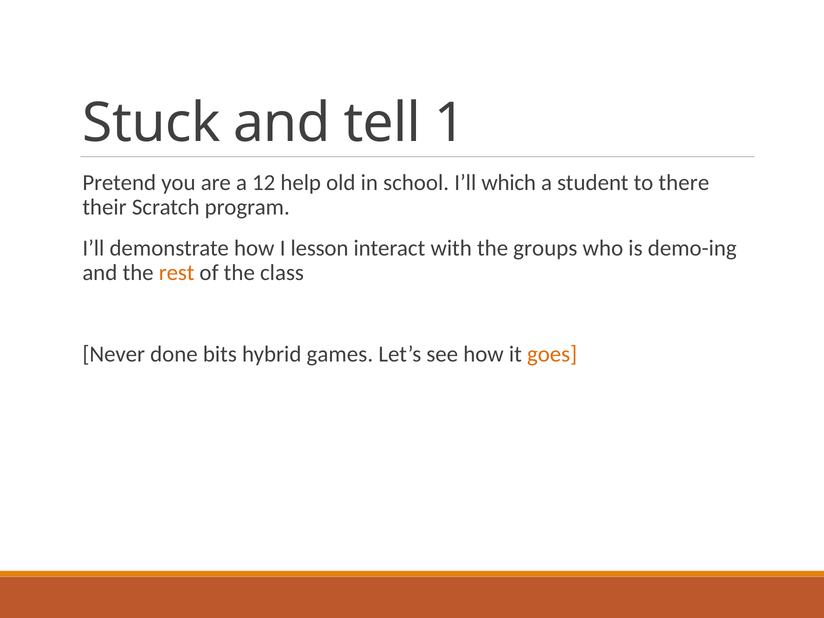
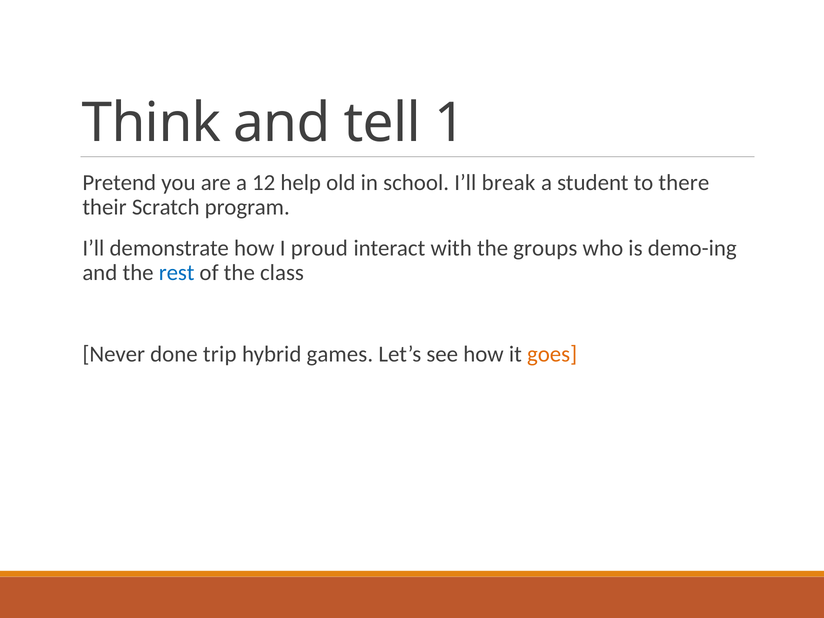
Stuck: Stuck -> Think (151, 123)
which: which -> break (509, 183)
lesson: lesson -> proud (319, 248)
rest colour: orange -> blue (177, 273)
bits: bits -> trip (220, 354)
